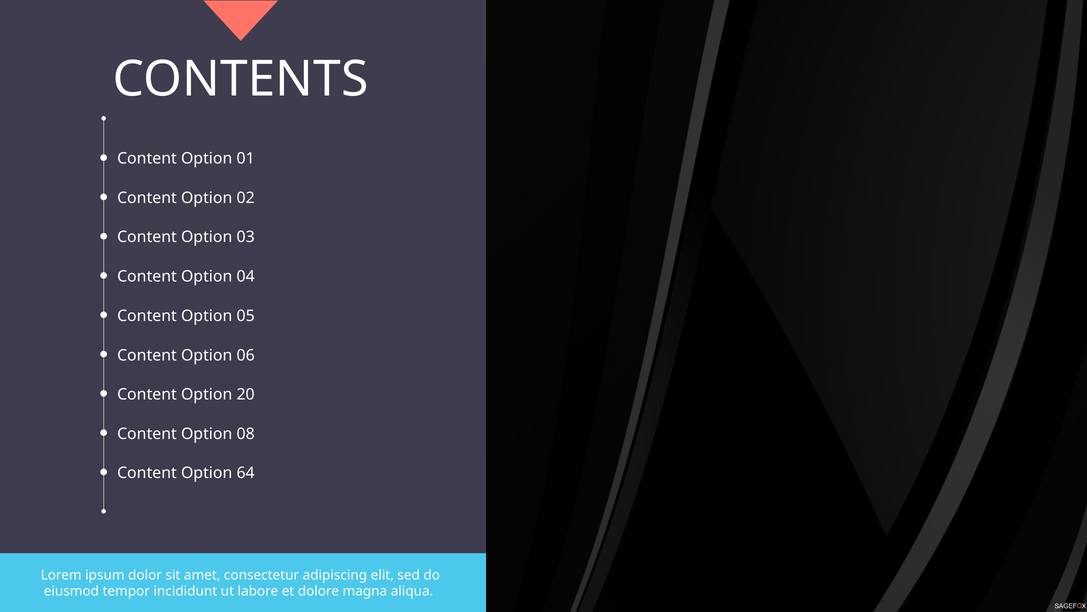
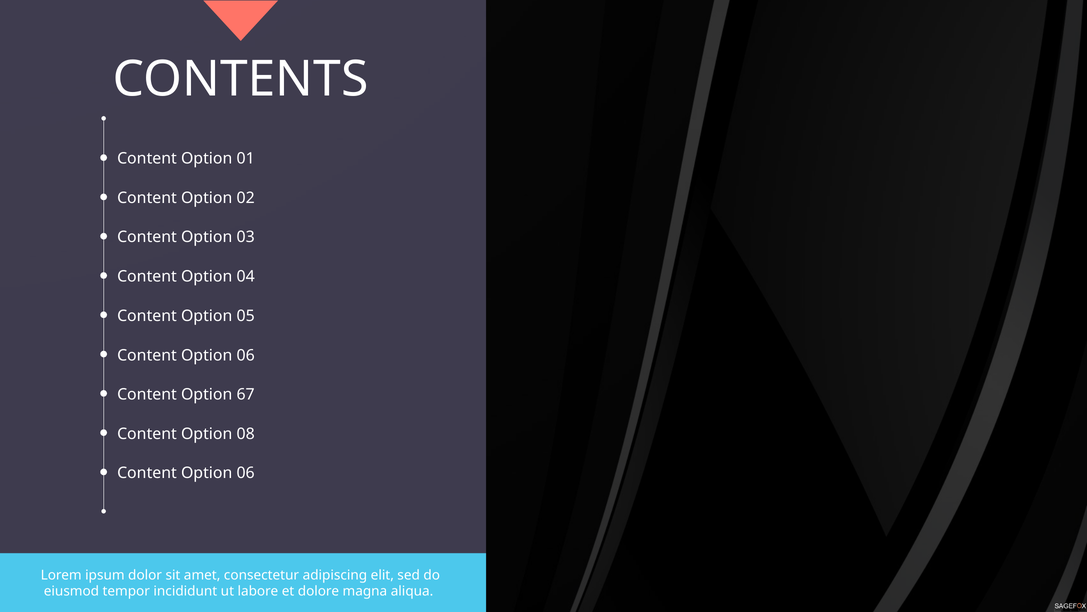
20: 20 -> 67 (246, 394)
64: 64 -> 06 (246, 473)
